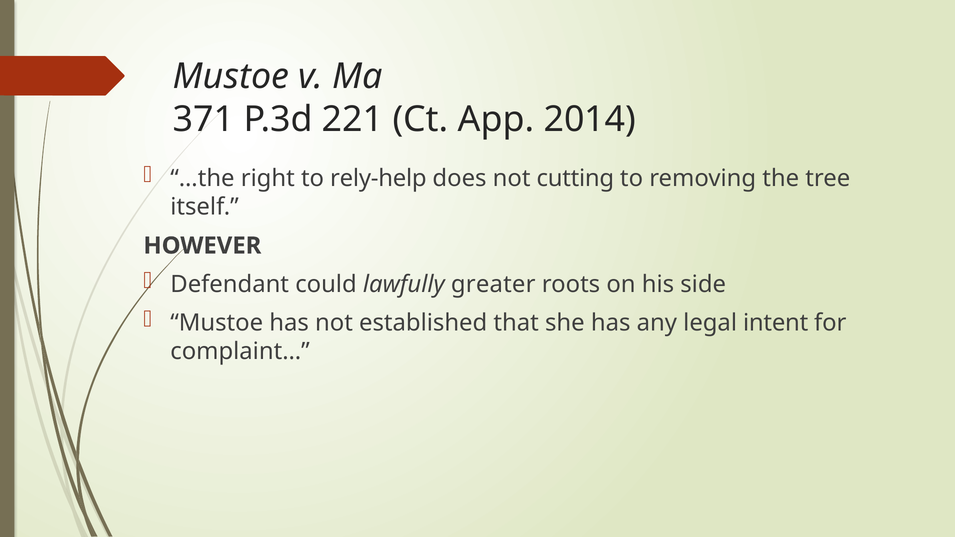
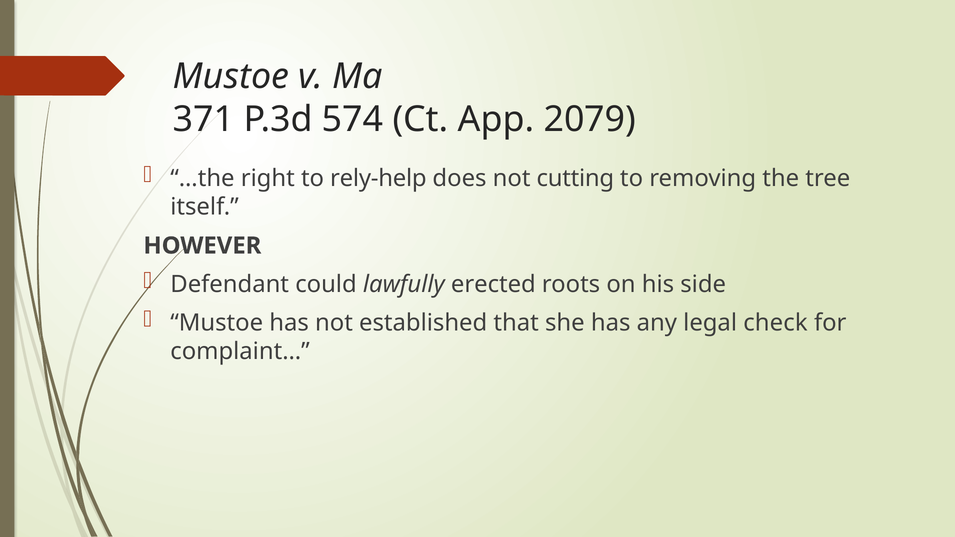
221: 221 -> 574 (353, 119)
2014: 2014 -> 2079 (590, 119)
greater: greater -> erected (493, 284)
intent: intent -> check (775, 323)
